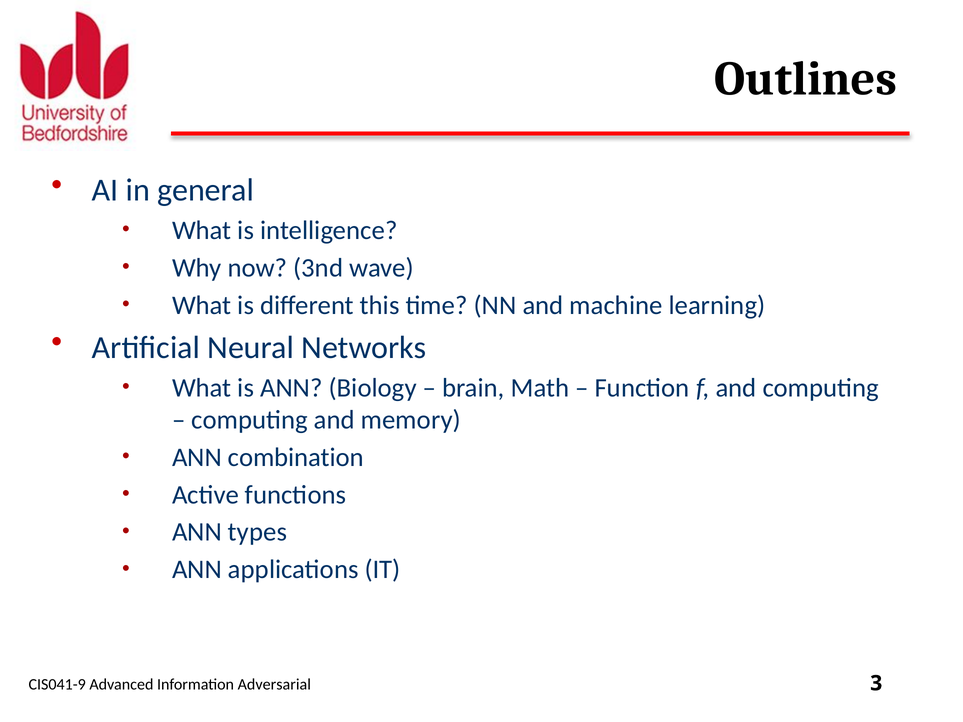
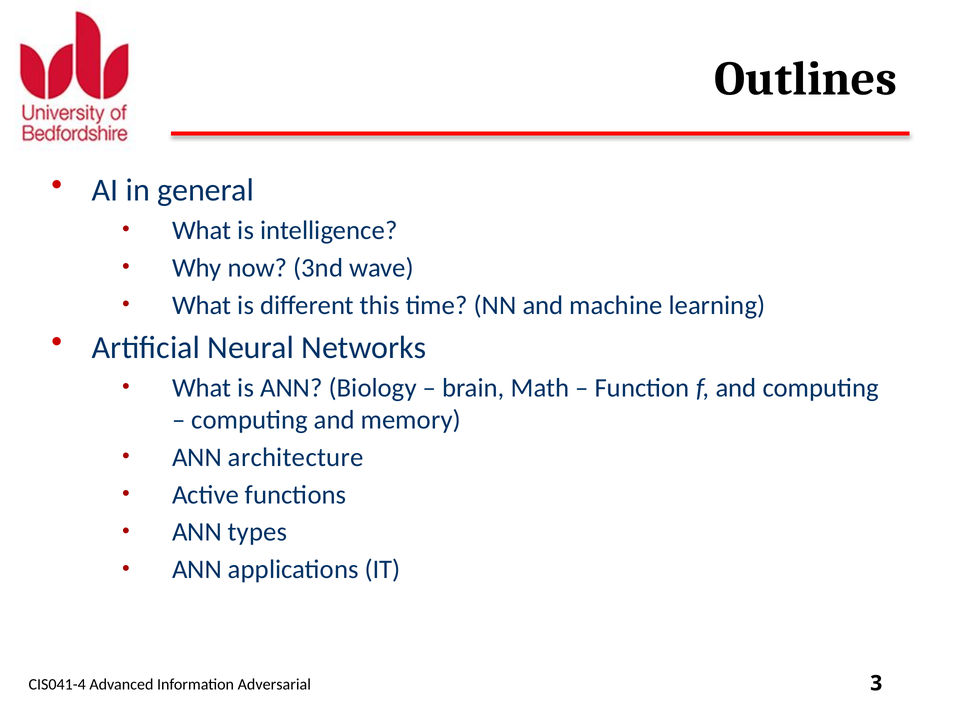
combination: combination -> architecture (296, 457)
CIS041-9: CIS041-9 -> CIS041-4 (57, 685)
